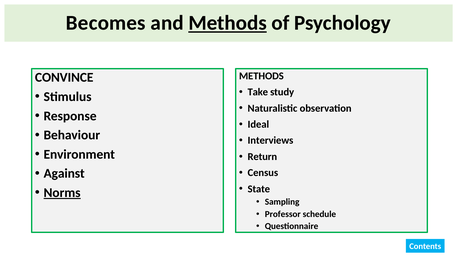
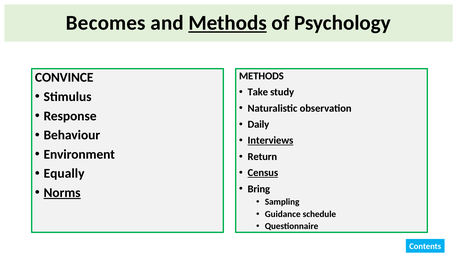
Ideal: Ideal -> Daily (258, 124)
Interviews underline: none -> present (270, 141)
Against: Against -> Equally (64, 174)
Census underline: none -> present (263, 173)
State: State -> Bring (259, 189)
Professor: Professor -> Guidance (283, 214)
